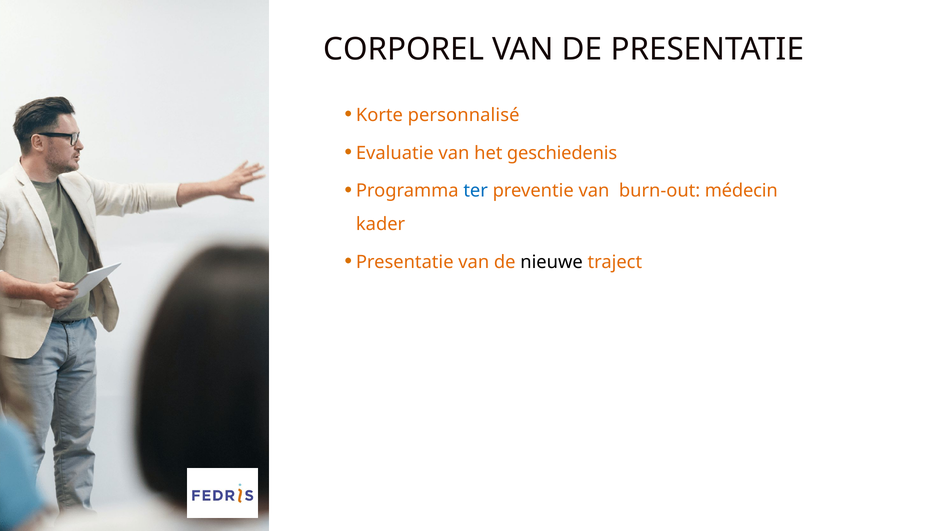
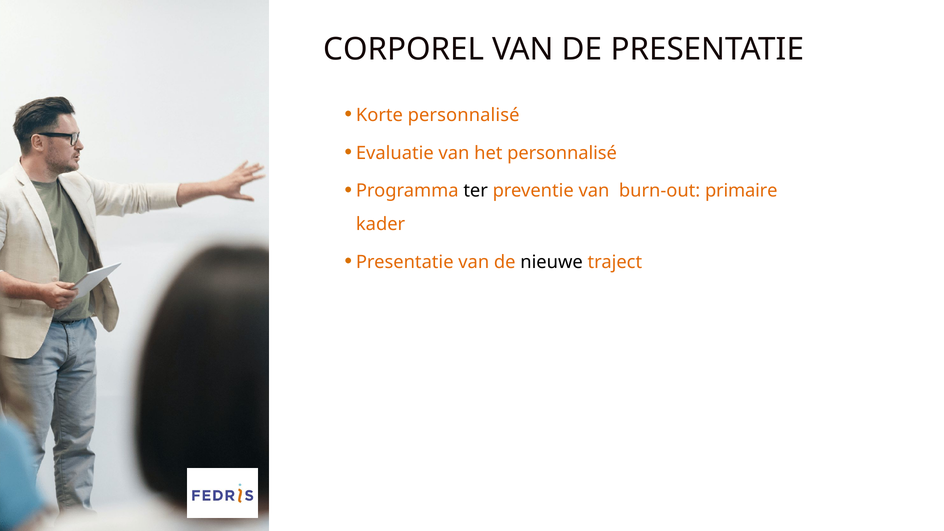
het geschiedenis: geschiedenis -> personnalisé (562, 153)
ter colour: blue -> black (476, 191)
médecin: médecin -> primaire (741, 191)
